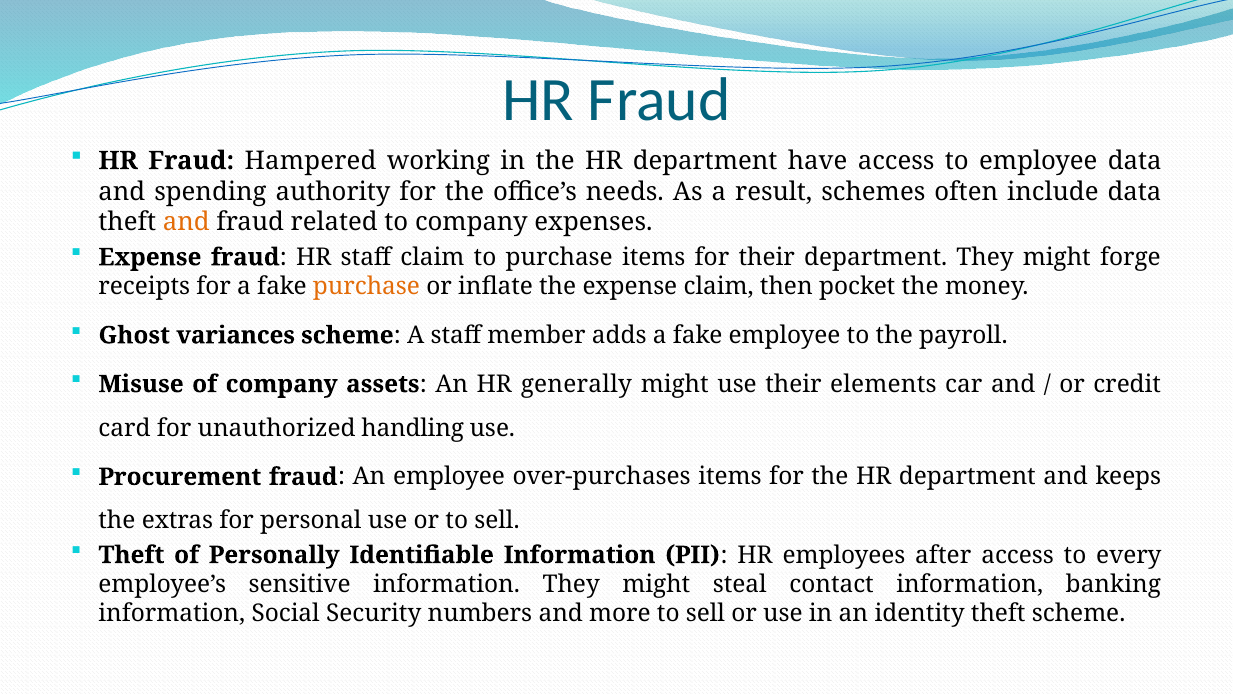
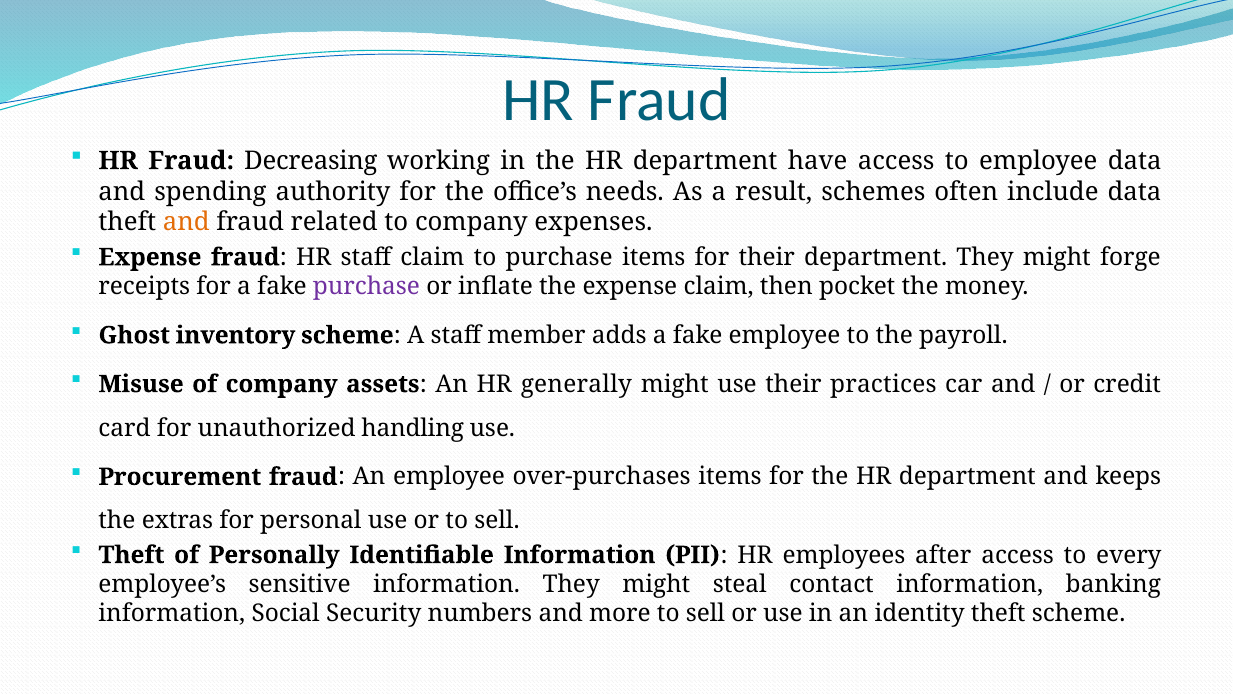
Hampered: Hampered -> Decreasing (311, 161)
purchase colour: orange -> purple (366, 286)
variances: variances -> inventory (236, 335)
elements: elements -> practices (883, 384)
